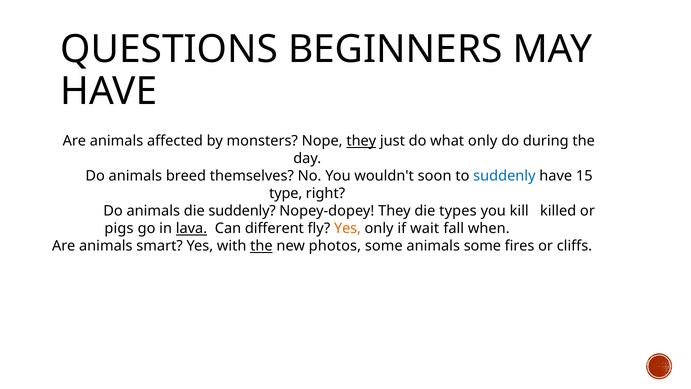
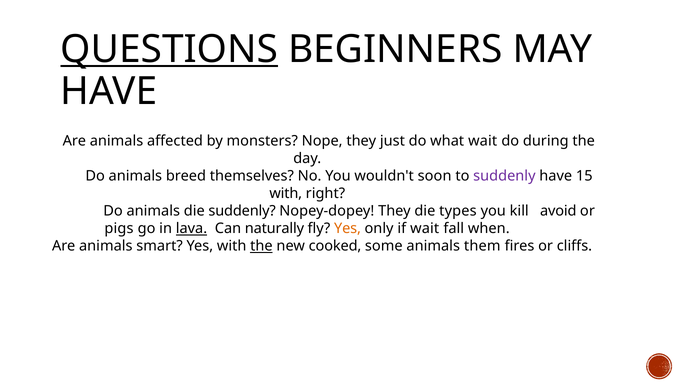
QUESTIONS underline: none -> present (169, 49)
they underline: present -> none (361, 141)
what only: only -> wait (483, 141)
suddenly colour: blue -> purple (504, 176)
type: type -> with (286, 193)
killed: killed -> avoid (558, 211)
different: different -> naturally (274, 228)
photos: photos -> cooked (335, 246)
animals some: some -> them (482, 246)
